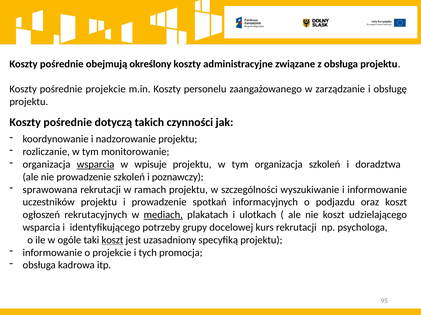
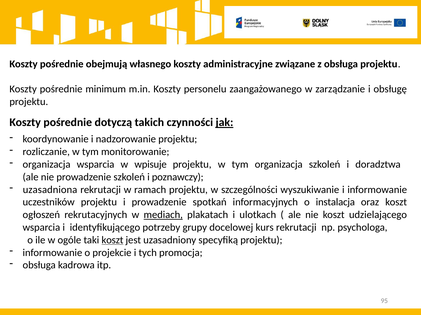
określony: określony -> własnego (150, 64)
pośrednie projekcie: projekcie -> minimum (106, 89)
jak underline: none -> present (224, 123)
wsparcia underline: present -> none (96, 165)
sprawowana: sprawowana -> uzasadniona (50, 190)
podjazdu: podjazdu -> instalacja (335, 203)
